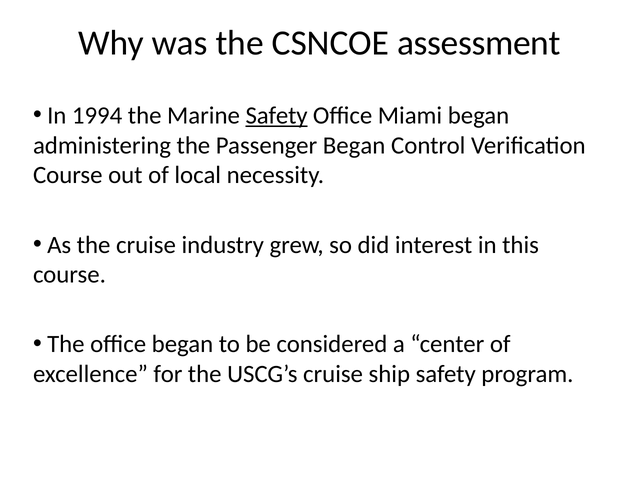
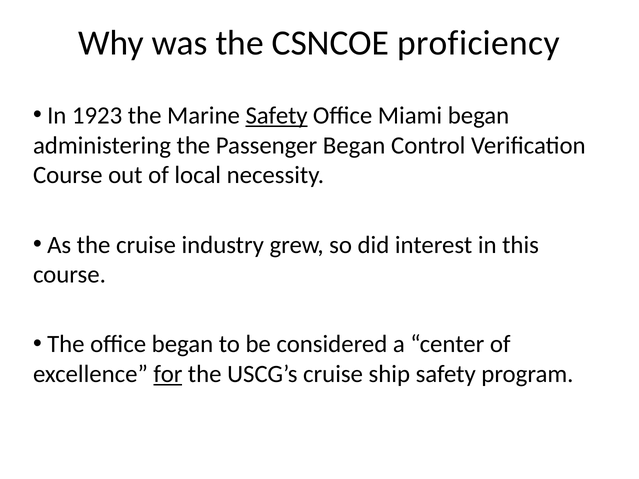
assessment: assessment -> proficiency (479, 43)
1994: 1994 -> 1923 (97, 116)
for underline: none -> present (168, 374)
